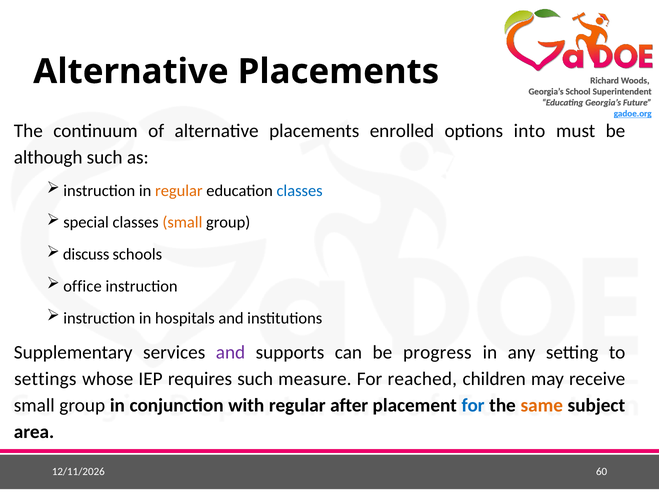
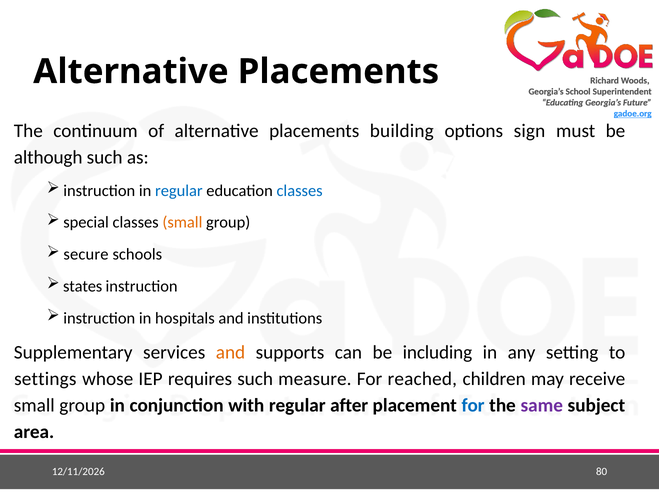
enrolled: enrolled -> building (402, 131)
into: into -> sign (529, 131)
regular colour: orange -> blue (179, 191)
discuss: discuss -> secure (86, 255)
office: office -> states (83, 286)
and colour: purple -> orange (231, 352)
progress: progress -> including (437, 352)
same colour: orange -> purple (542, 406)
60: 60 -> 80 (602, 472)
